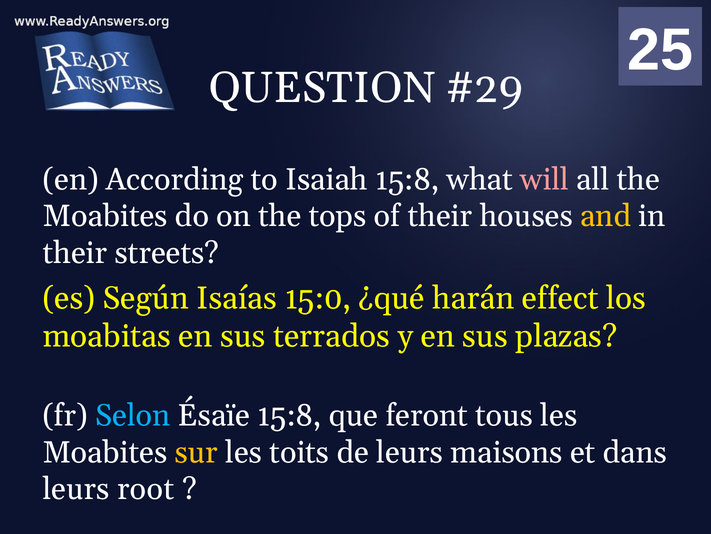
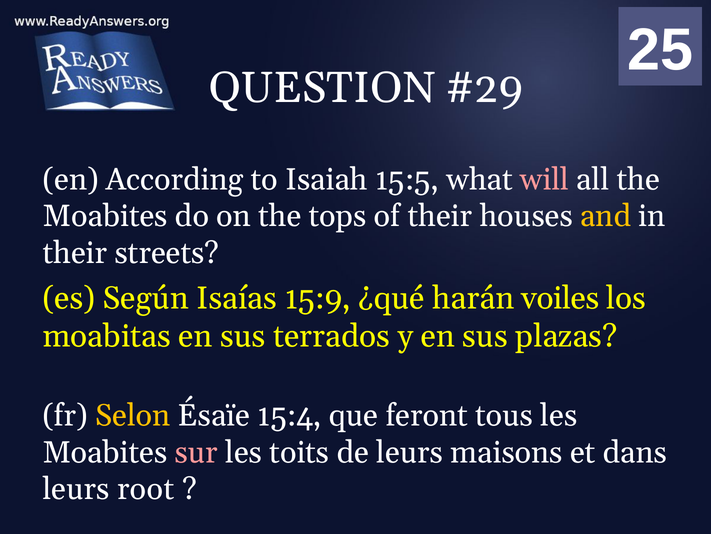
Isaiah 15:8: 15:8 -> 15:5 (407, 179)
15:0: 15:0 -> 15:9 (318, 298)
effect: effect -> voiles (560, 298)
Selon colour: light blue -> yellow (133, 415)
Ésaïe 15:8: 15:8 -> 15:4 (289, 415)
sur colour: yellow -> pink (196, 452)
